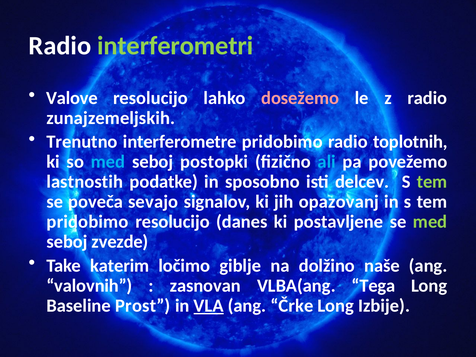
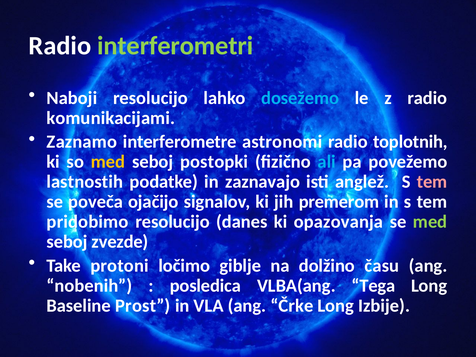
Valove: Valove -> Naboji (72, 98)
dosežemo colour: pink -> light blue (300, 98)
zunajzemeljskih: zunajzemeljskih -> komunikacijami (111, 118)
Trenutno: Trenutno -> Zaznamo (82, 142)
interferometre pridobimo: pridobimo -> astronomi (282, 142)
med colour: light blue -> yellow (108, 162)
sposobno: sposobno -> zaznavajo (263, 182)
delcev: delcev -> anglež (362, 182)
tem colour: light green -> pink (432, 182)
sevajo: sevajo -> ojačijo (153, 202)
opazovanj: opazovanj -> premerom (339, 202)
postavljene: postavljene -> opazovanja (338, 222)
katerim: katerim -> protoni (120, 266)
naše: naše -> času (382, 266)
valovnih: valovnih -> nobenih (89, 286)
zasnovan: zasnovan -> posledica (205, 286)
VLA underline: present -> none (209, 306)
